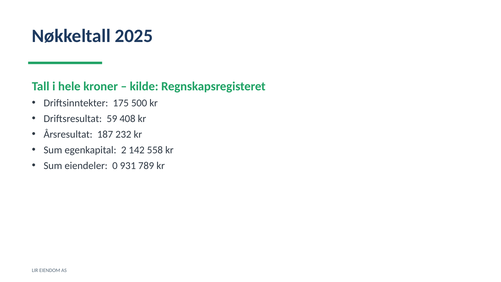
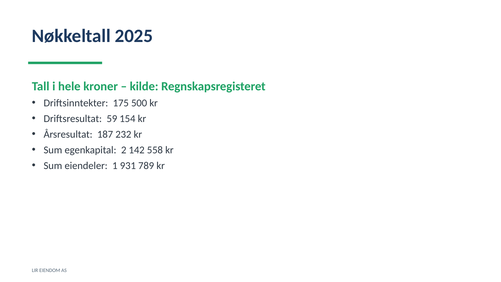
408: 408 -> 154 (127, 119)
0: 0 -> 1 (115, 166)
